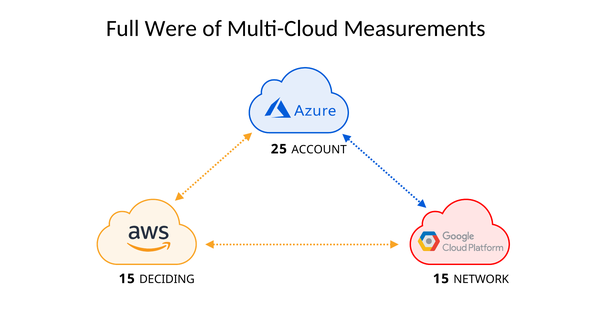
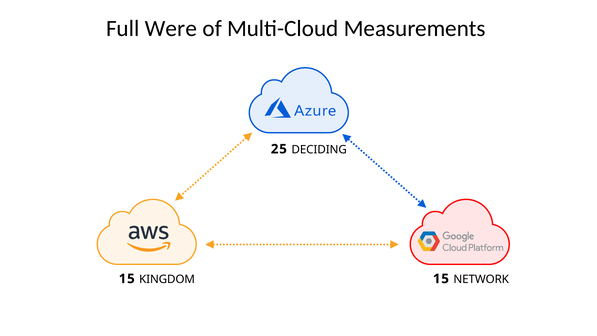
ACCOUNT: ACCOUNT -> DECIDING (319, 150)
DECIDING: DECIDING -> KINGDOM (167, 279)
